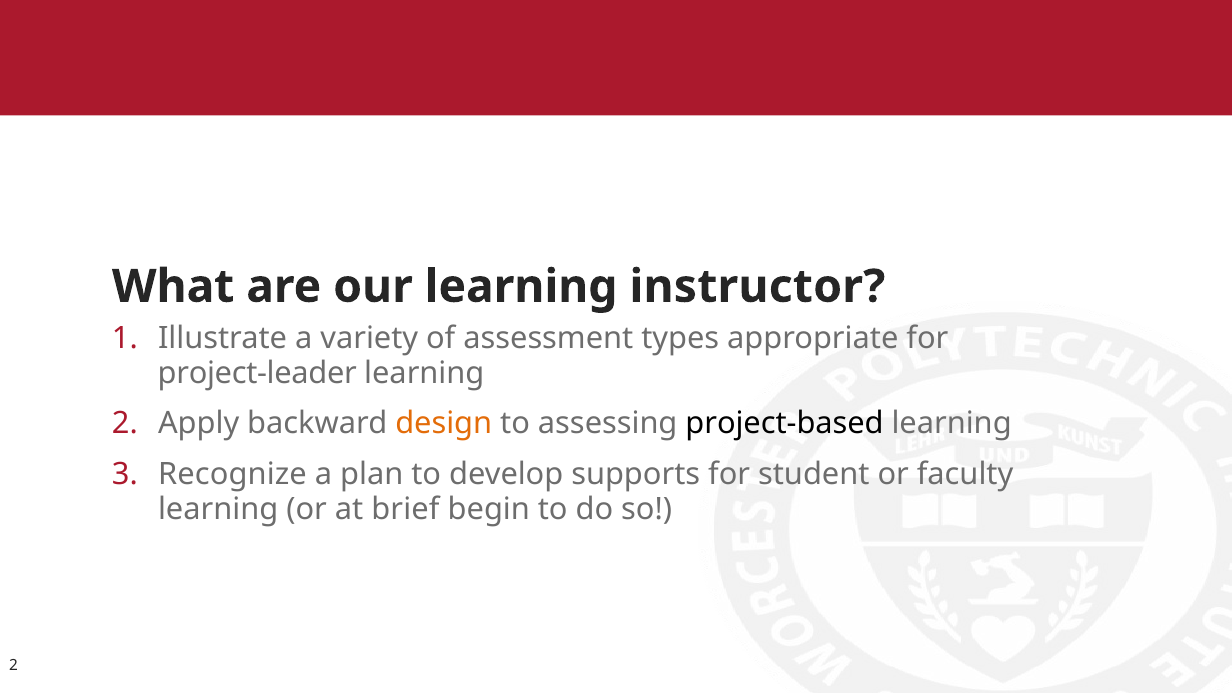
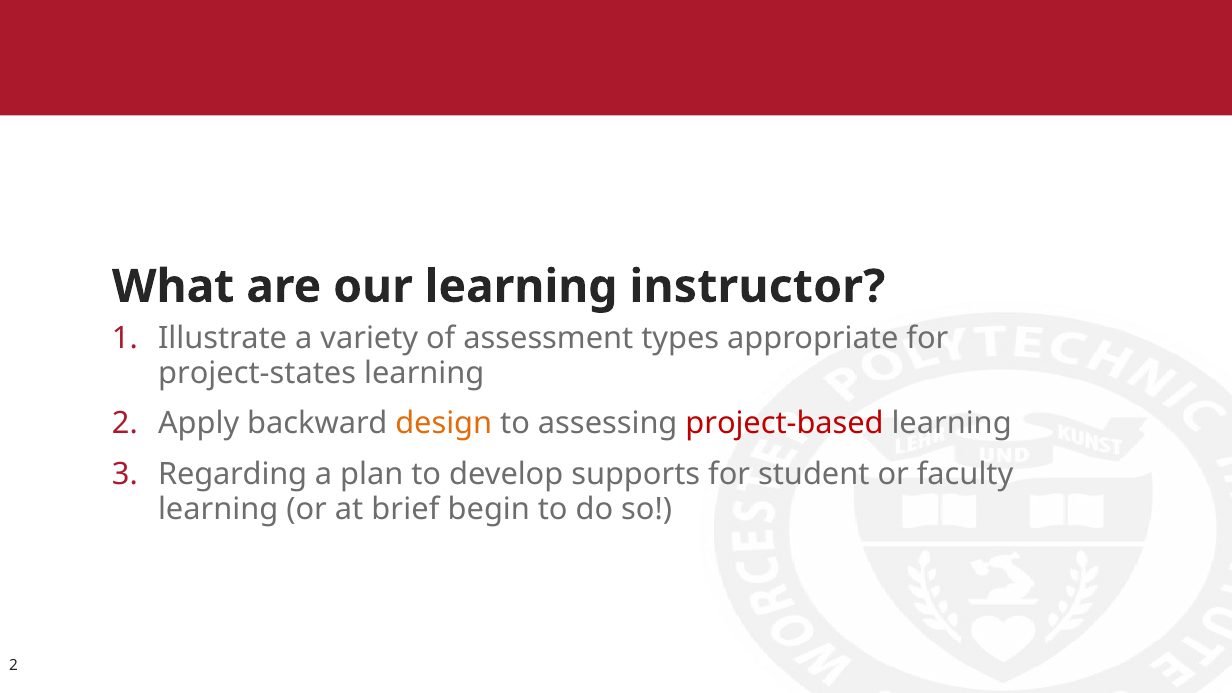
project-leader: project-leader -> project-states (257, 373)
project-based colour: black -> red (785, 424)
Recognize: Recognize -> Regarding (233, 474)
